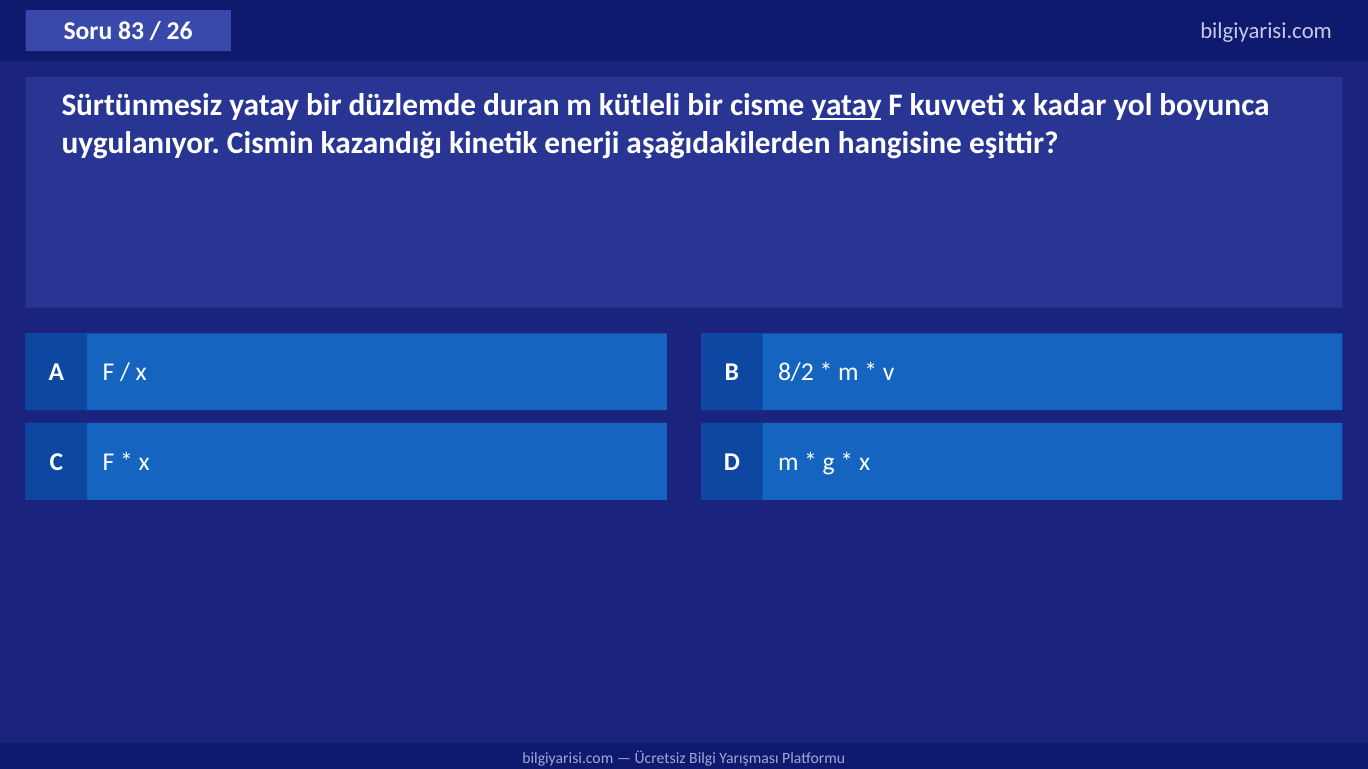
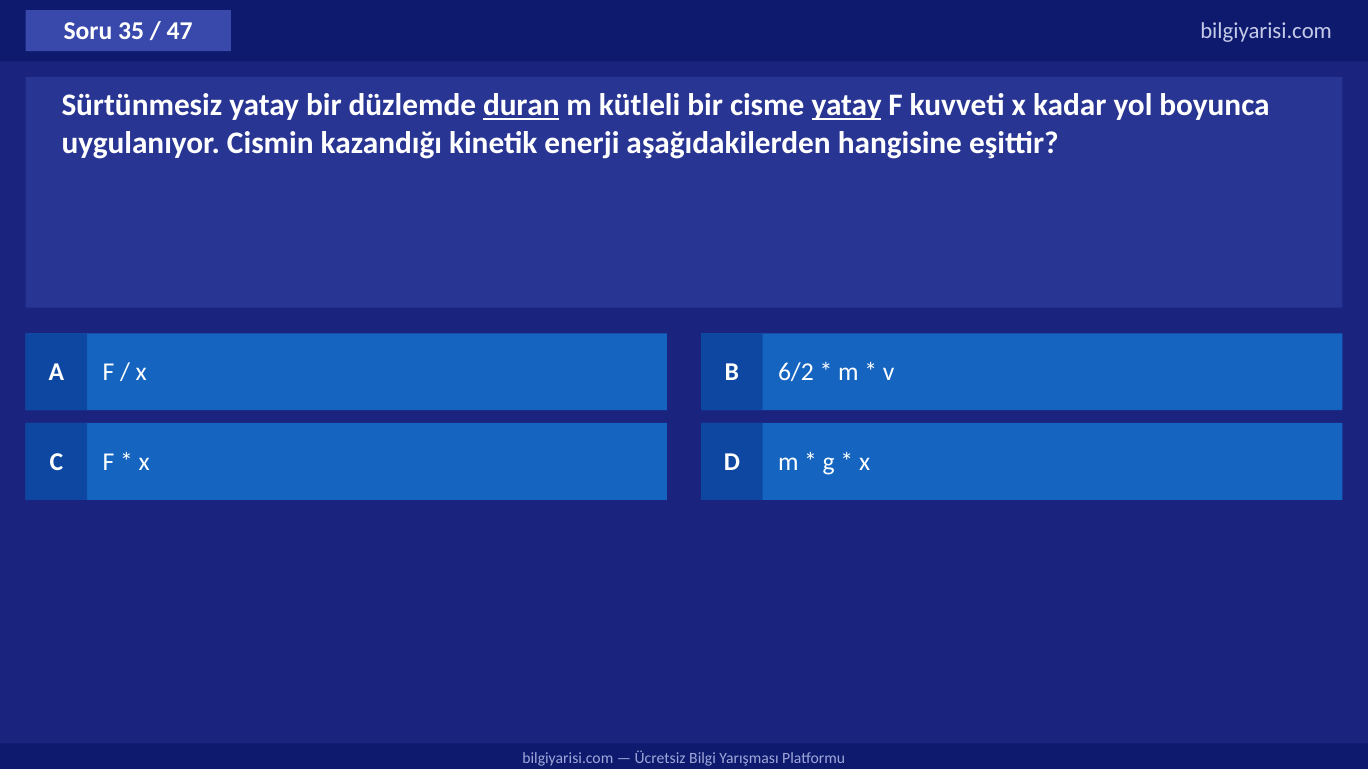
83: 83 -> 35 (131, 31)
26: 26 -> 47 (180, 31)
duran underline: none -> present (521, 105)
8/2: 8/2 -> 6/2 (796, 372)
